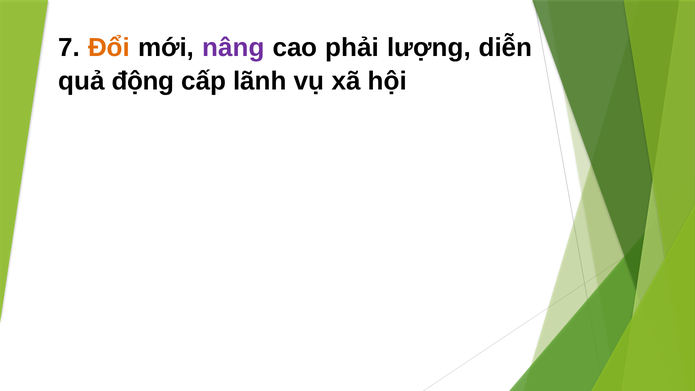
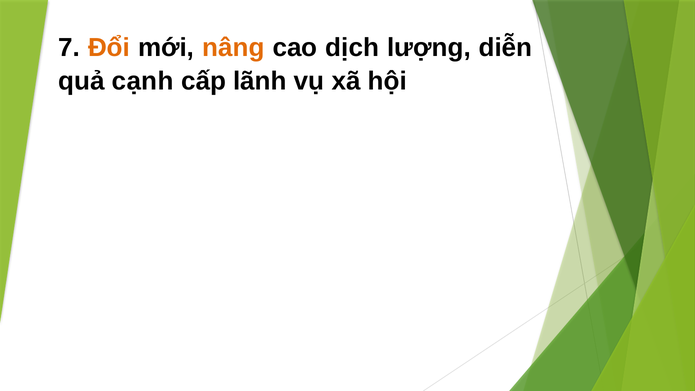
nâng colour: purple -> orange (233, 48)
phải: phải -> dịch (352, 48)
động: động -> cạnh (143, 81)
